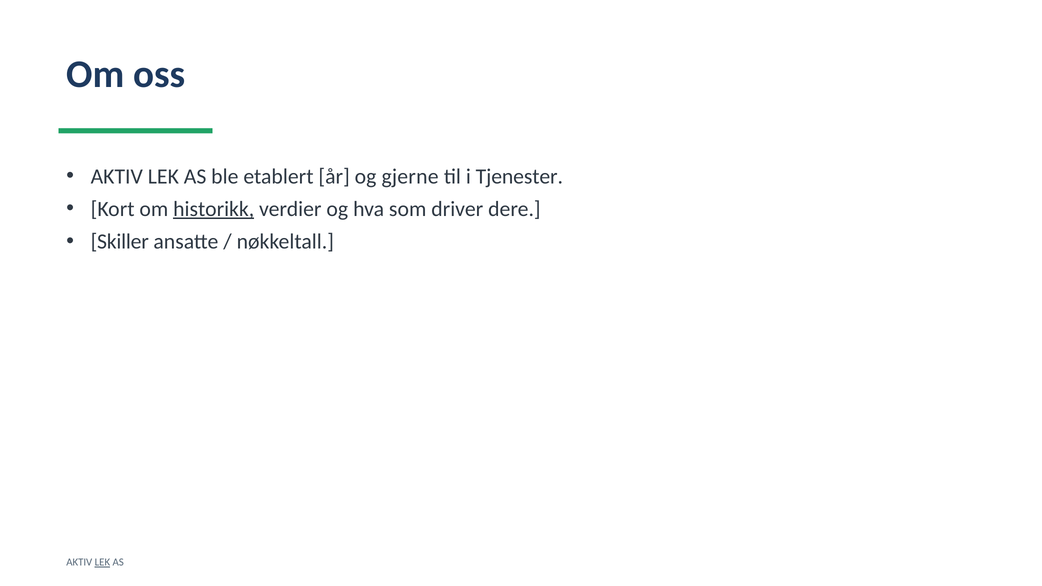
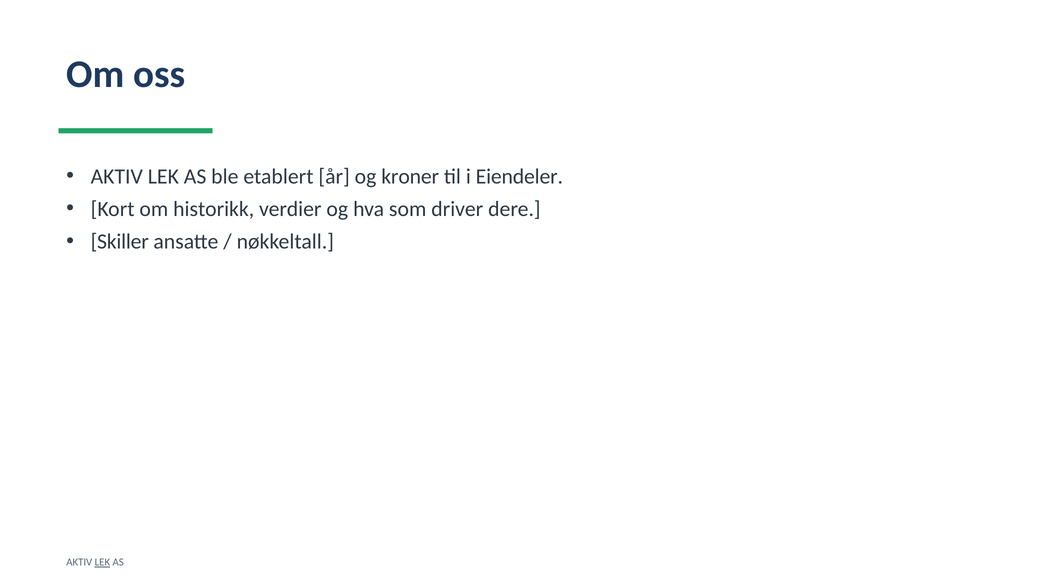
gjerne: gjerne -> kroner (410, 176)
Tjenester: Tjenester -> Eiendeler (519, 176)
historikk underline: present -> none (214, 209)
